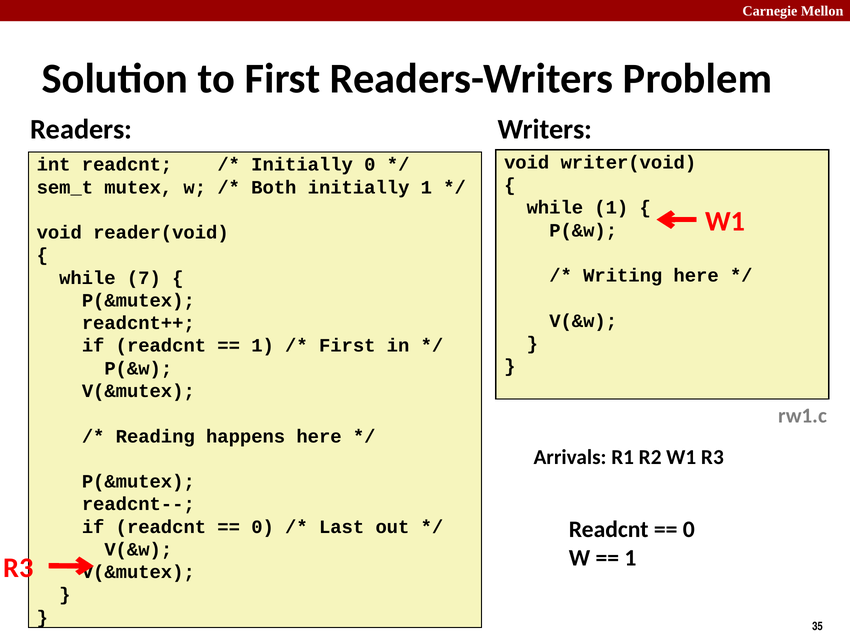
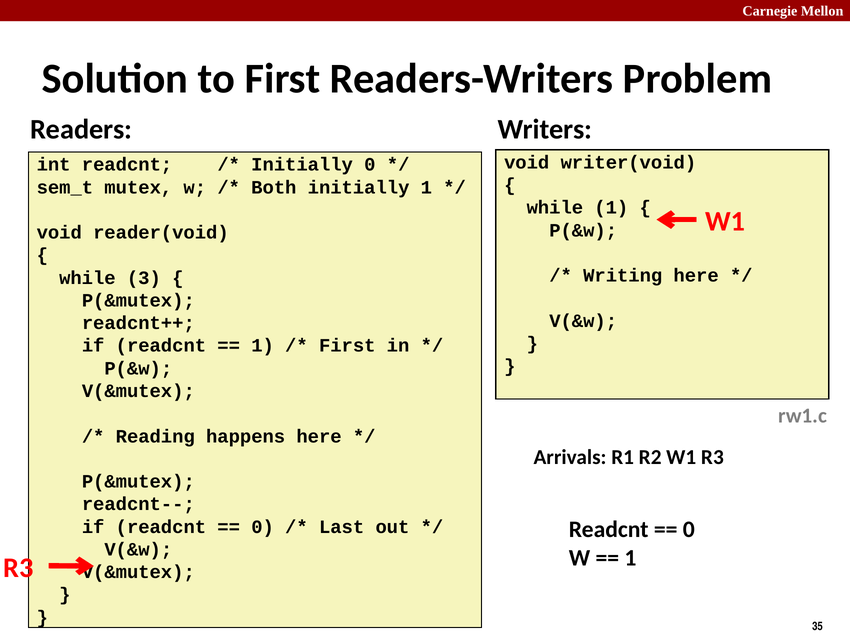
7: 7 -> 3 (144, 278)
